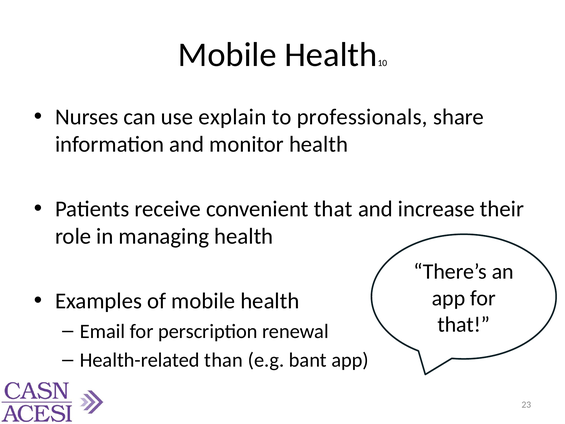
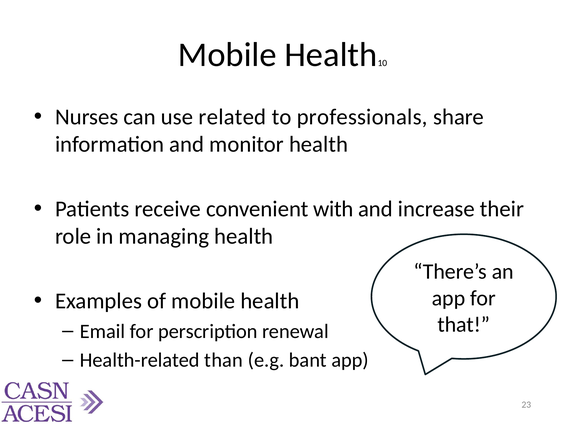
explain: explain -> related (232, 117)
convenient that: that -> with (333, 209)
